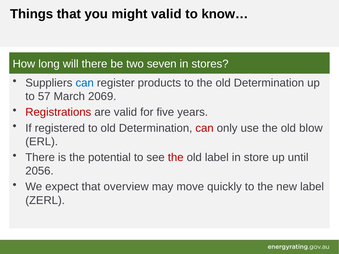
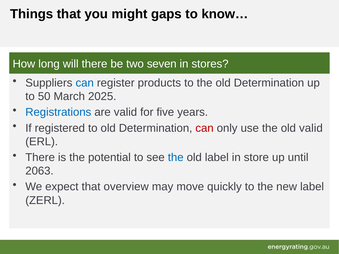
might valid: valid -> gaps (166, 14)
57: 57 -> 50 (44, 97)
2069: 2069 -> 2025 (102, 97)
Registrations colour: red -> blue (58, 112)
old blow: blow -> valid (311, 128)
the colour: red -> blue (176, 158)
2056: 2056 -> 2063 (39, 171)
